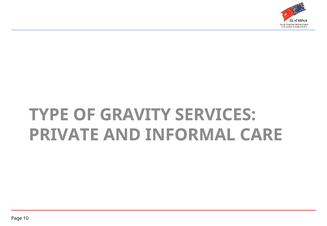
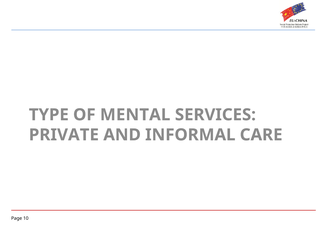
GRAVITY: GRAVITY -> MENTAL (135, 115)
